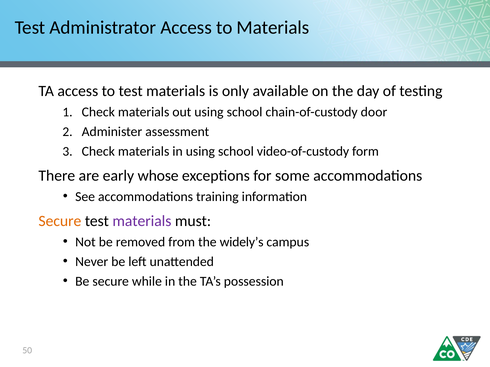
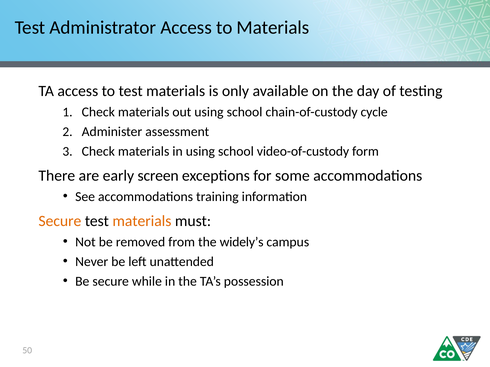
door: door -> cycle (374, 112)
whose: whose -> screen (158, 176)
materials colour: purple -> orange (142, 221)
